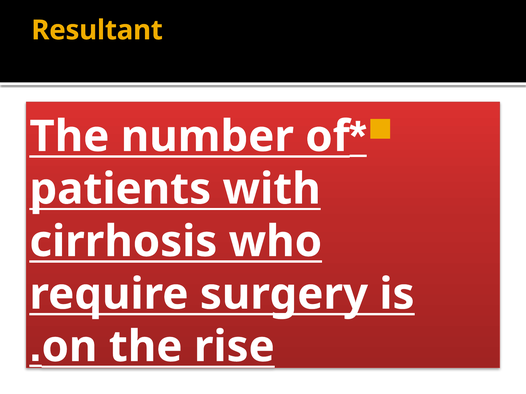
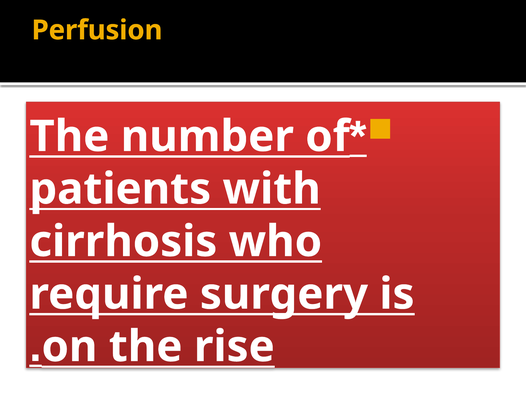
Resultant: Resultant -> Perfusion (97, 30)
